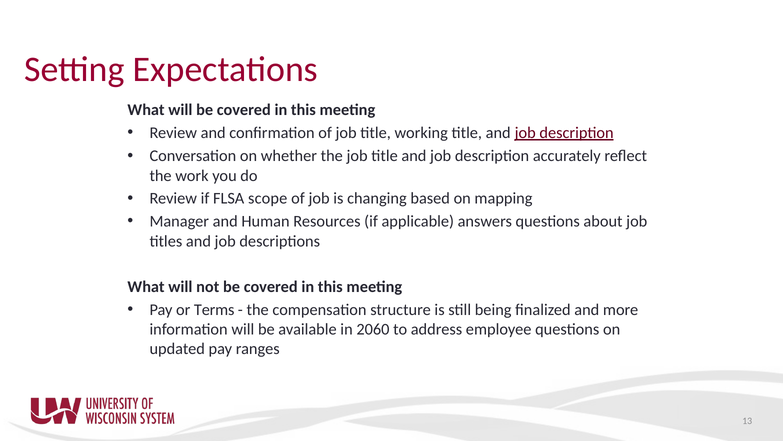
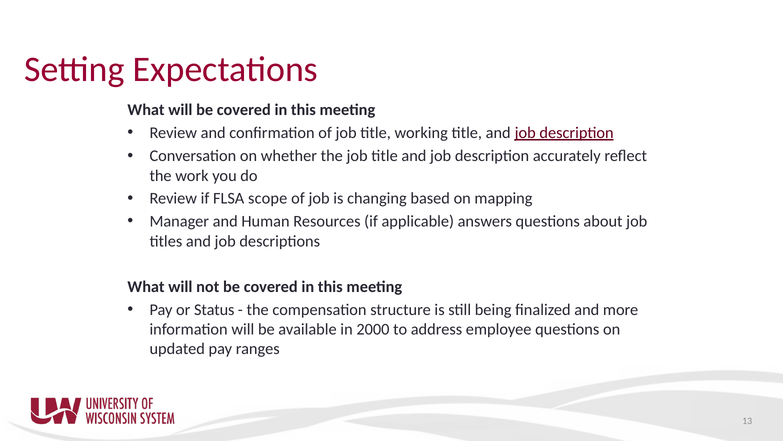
Terms: Terms -> Status (214, 309)
2060: 2060 -> 2000 (373, 329)
